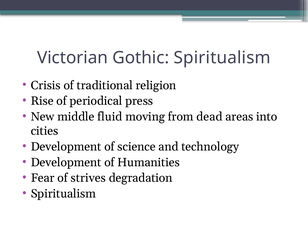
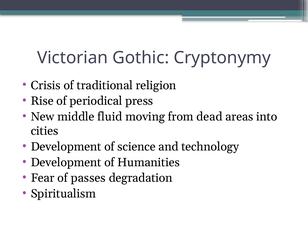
Gothic Spiritualism: Spiritualism -> Cryptonymy (222, 58)
strives: strives -> passes (88, 178)
